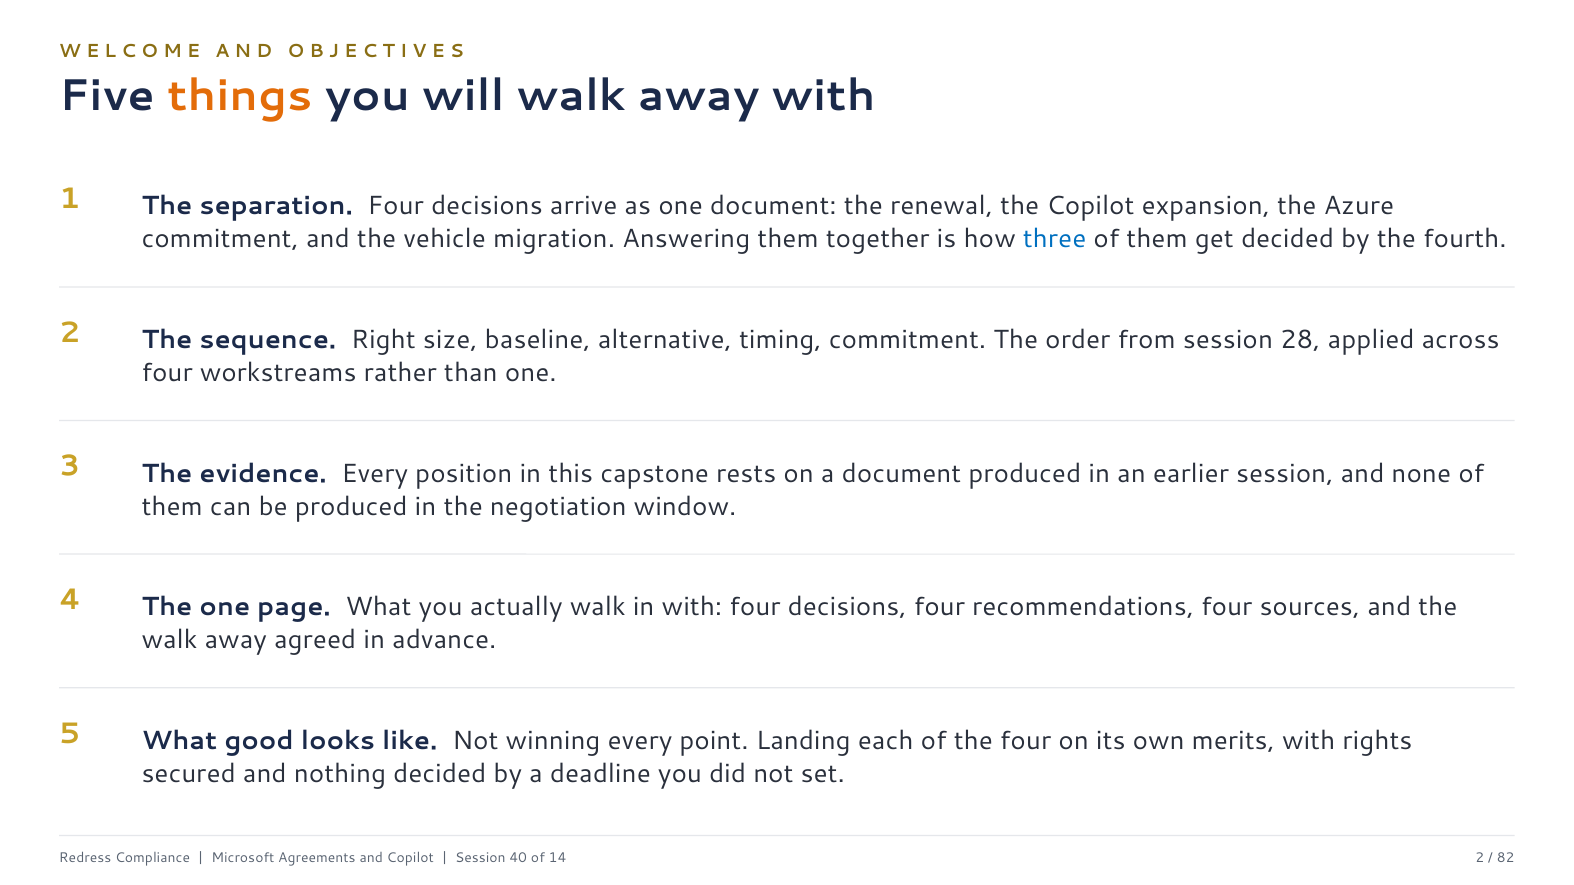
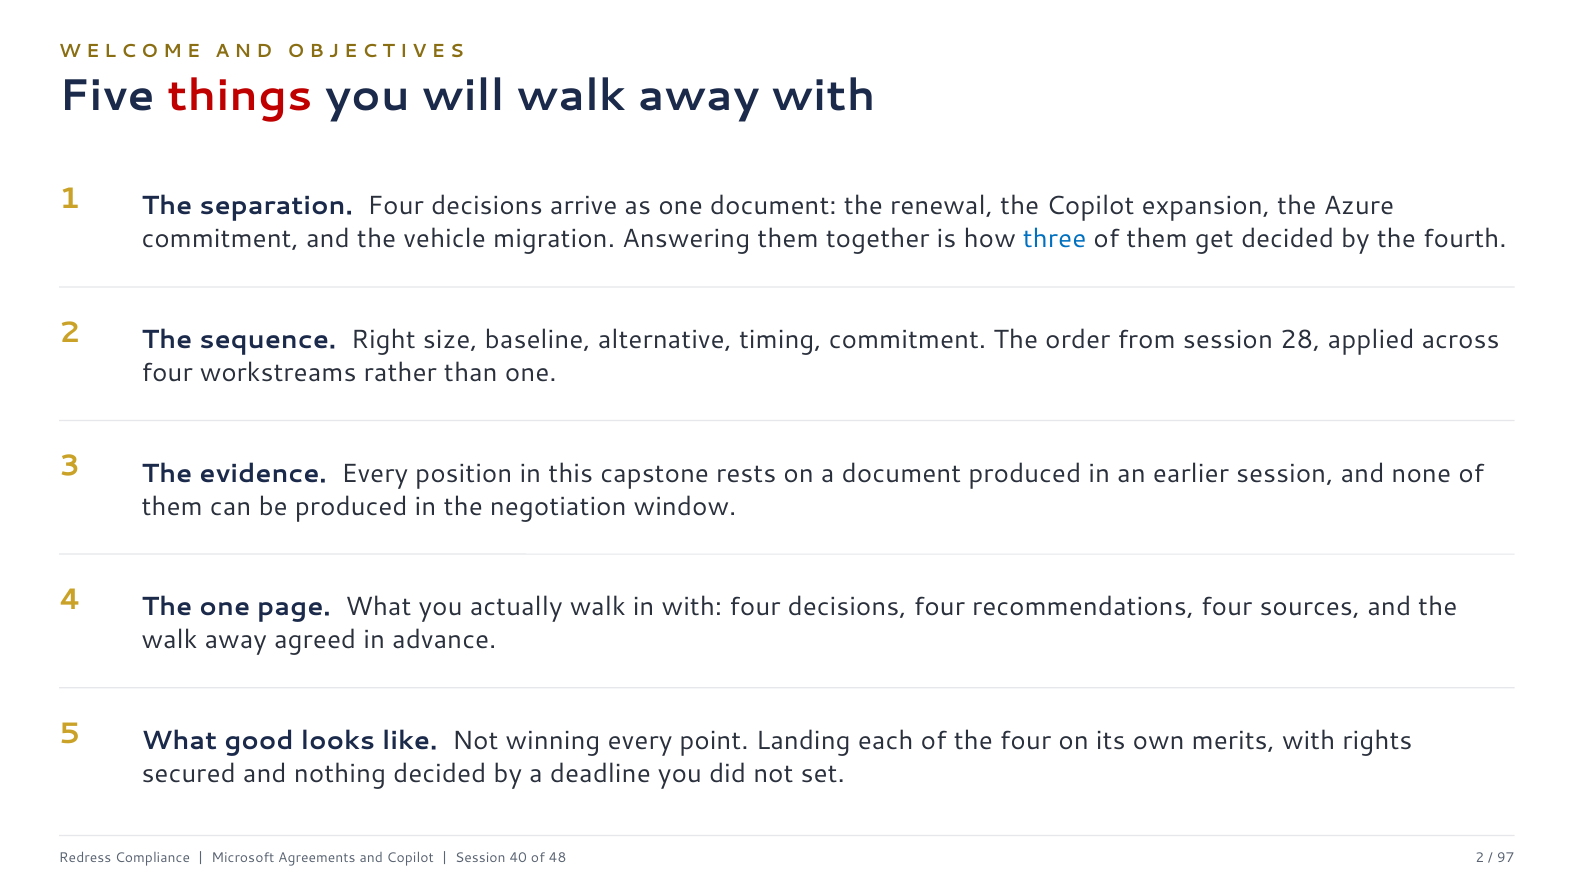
things colour: orange -> red (240, 96)
14: 14 -> 48 (558, 858)
82: 82 -> 97 (1506, 858)
